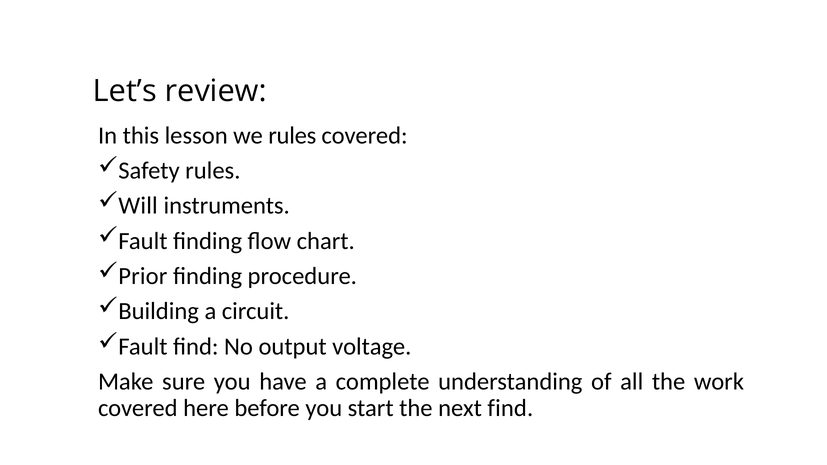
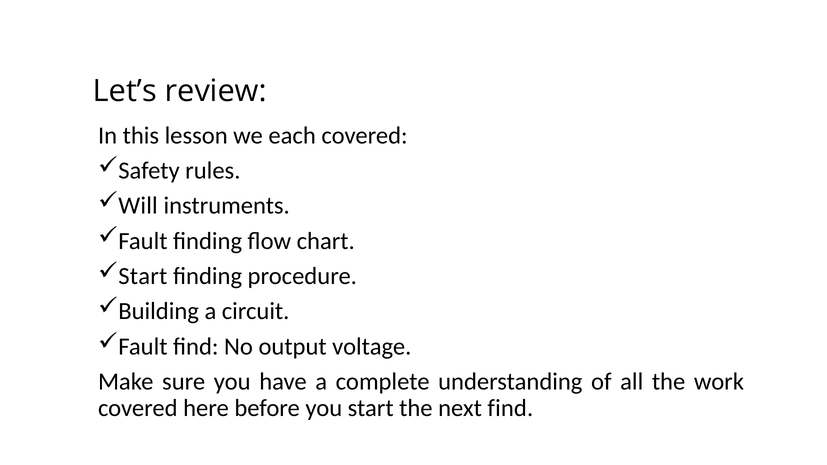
we rules: rules -> each (292, 136)
Prior: Prior -> Start (143, 276)
